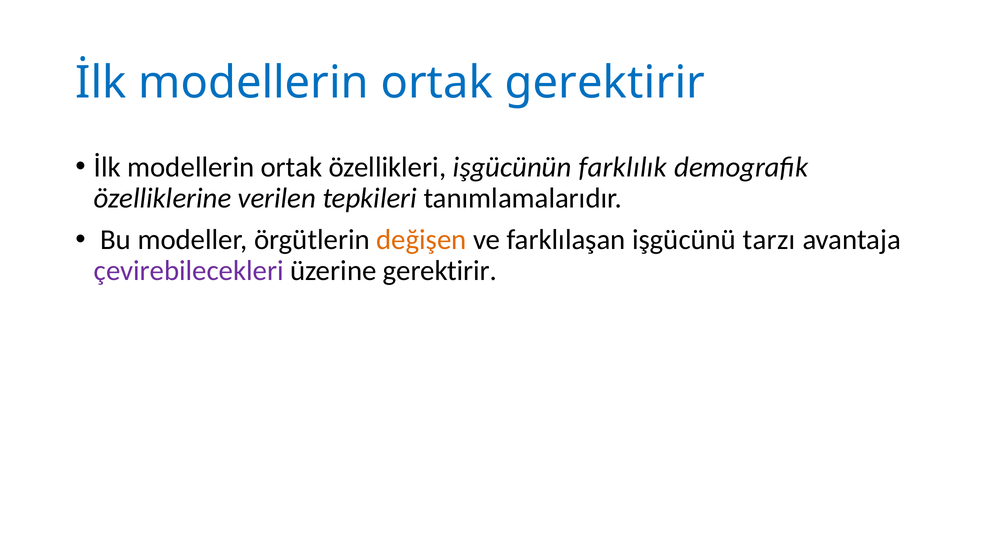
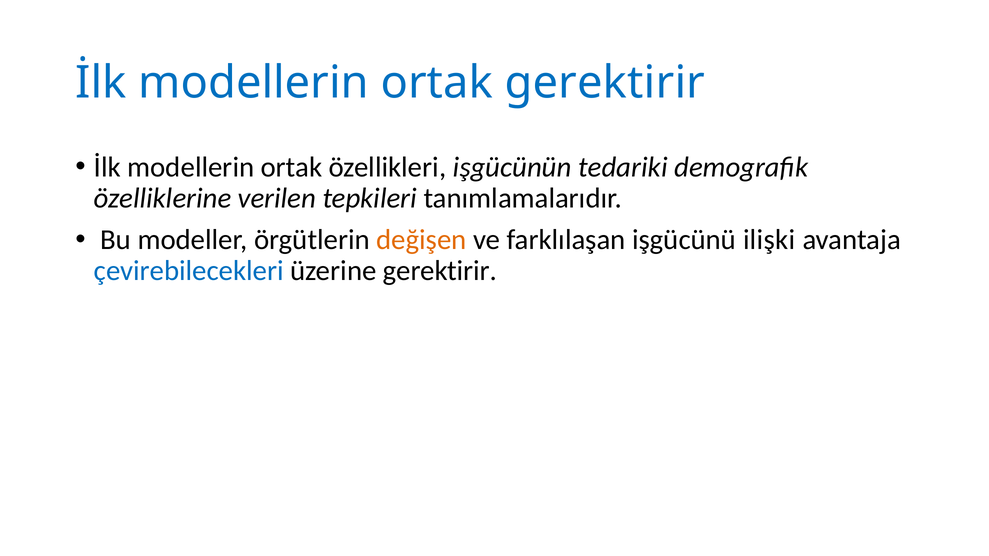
farklılık: farklılık -> tedariki (623, 167)
tarzı: tarzı -> ilişki (769, 240)
çevirebilecekleri colour: purple -> blue (189, 271)
